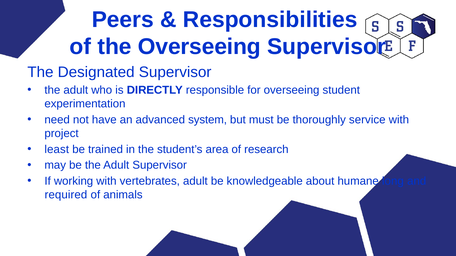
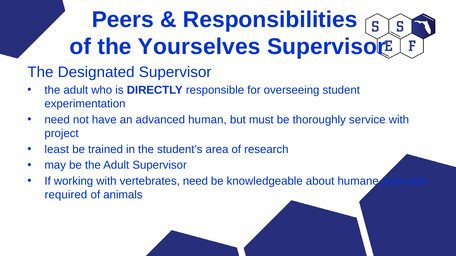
the Overseeing: Overseeing -> Yourselves (199, 47)
system: system -> human (207, 120)
vertebrates adult: adult -> need (195, 181)
humane long: long -> area (393, 181)
